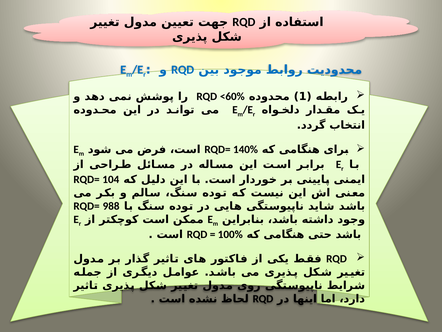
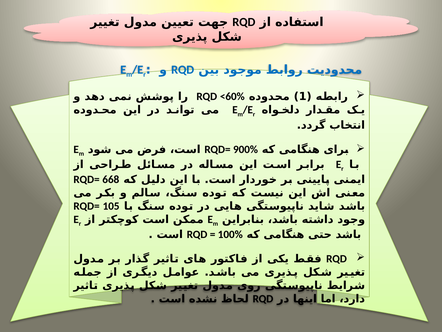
140%: 140% -> 900% (246, 149)
104: 104 -> 668 (111, 179)
988: 988 -> 105 (111, 206)
